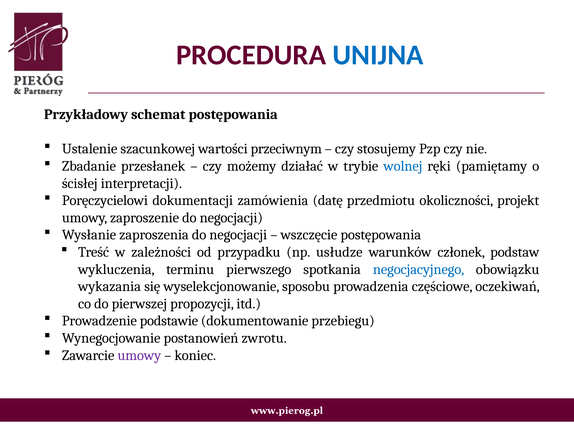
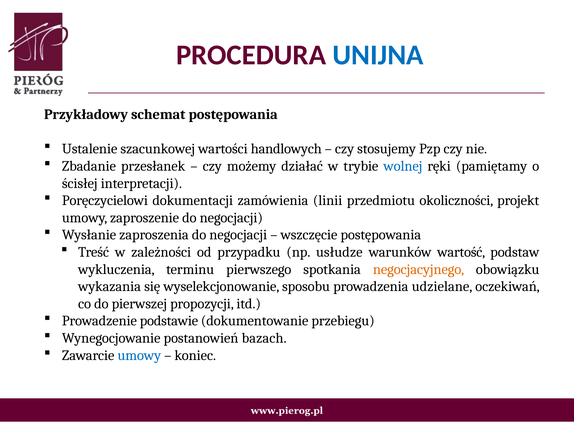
przeciwnym: przeciwnym -> handlowych (286, 149)
datę: datę -> linii (328, 201)
członek: członek -> wartość (461, 252)
negocjacyjnego colour: blue -> orange (419, 270)
częściowe: częściowe -> udzielane (442, 287)
zwrotu: zwrotu -> bazach (264, 339)
umowy colour: purple -> blue (139, 356)
